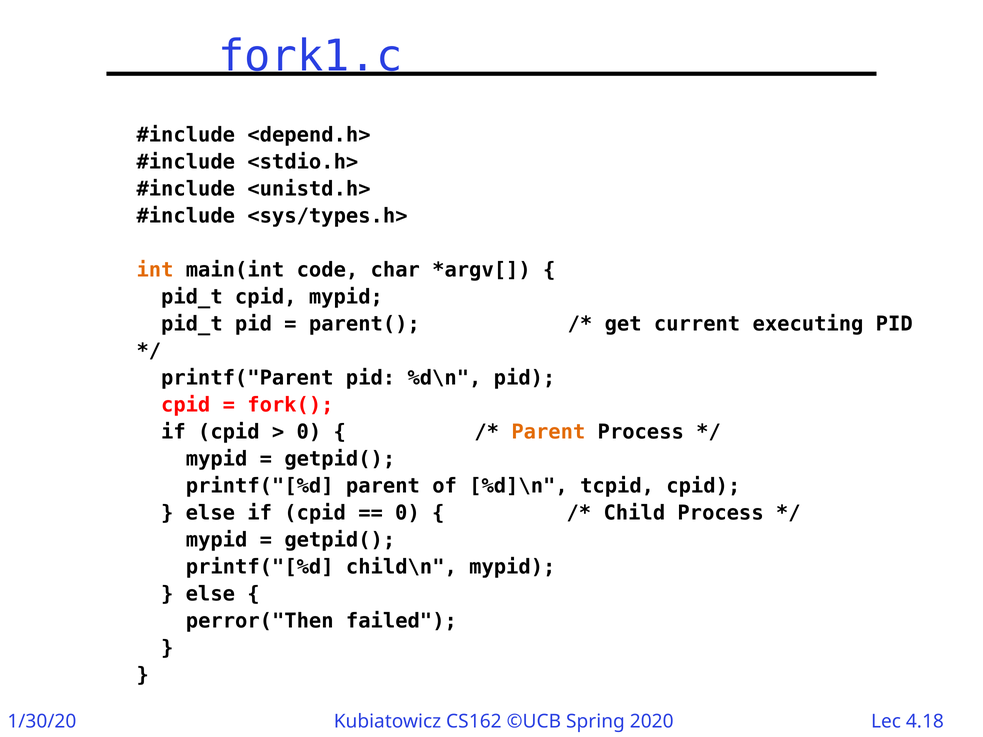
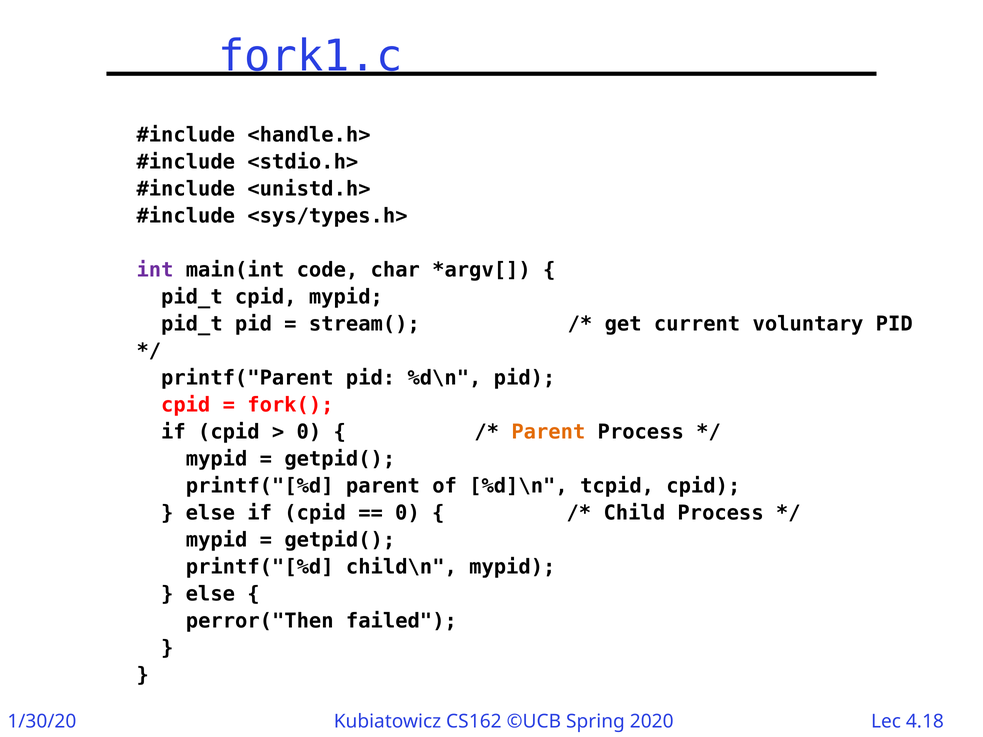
<depend.h>: <depend.h> -> <handle.h> (309, 135)
int colour: orange -> purple (155, 270)
parent(: parent( -> stream( (364, 324)
executing: executing -> voluntary (808, 324)
